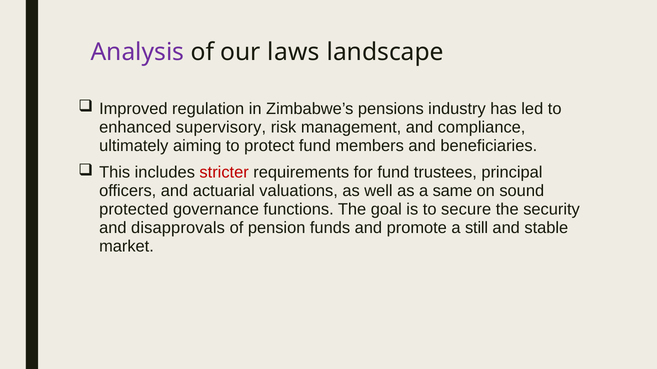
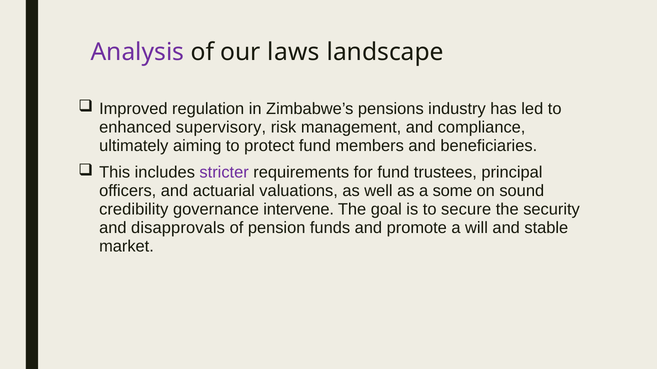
stricter colour: red -> purple (224, 173)
same: same -> some (453, 191)
protected: protected -> credibility (134, 210)
functions: functions -> intervene (299, 210)
still: still -> will (477, 228)
